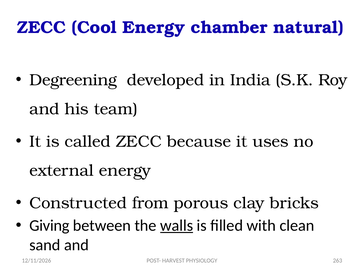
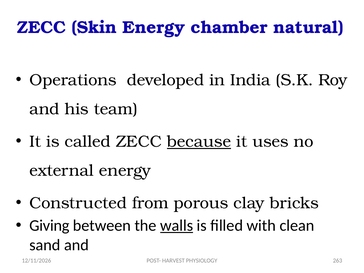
Cool: Cool -> Skin (94, 28)
Degreening: Degreening -> Operations (73, 80)
because underline: none -> present (199, 141)
